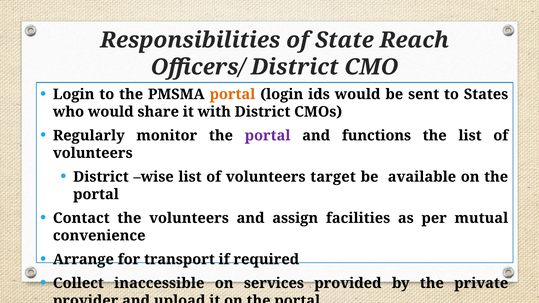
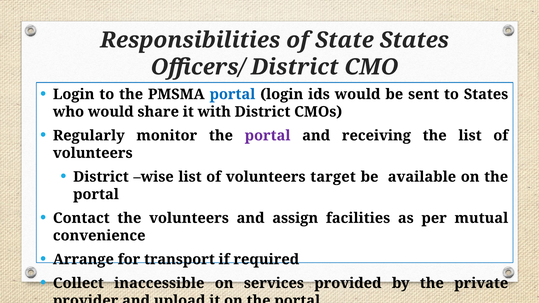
State Reach: Reach -> States (414, 40)
portal colour: orange -> blue (232, 94)
functions: functions -> receiving (376, 136)
